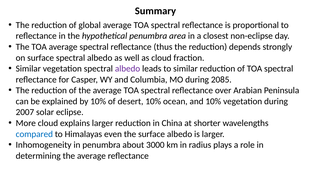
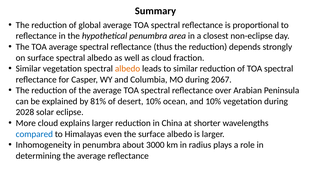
albedo colour: purple -> orange (128, 69)
2085: 2085 -> 2067 (221, 80)
by 10%: 10% -> 81% (98, 101)
2007: 2007 -> 2028 (25, 112)
